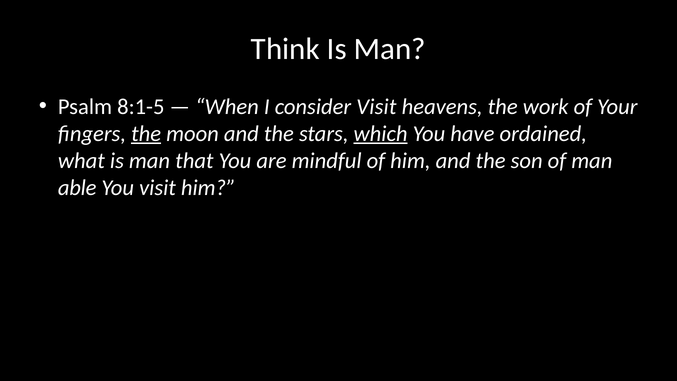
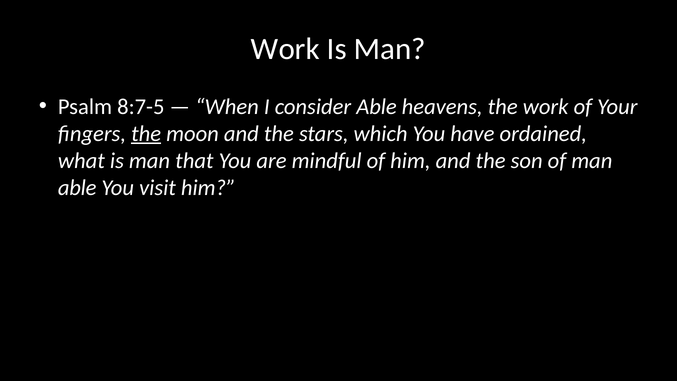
Think: Think -> Work (285, 49)
8:1-5: 8:1-5 -> 8:7-5 (141, 107)
consider Visit: Visit -> Able (377, 107)
which underline: present -> none (381, 134)
